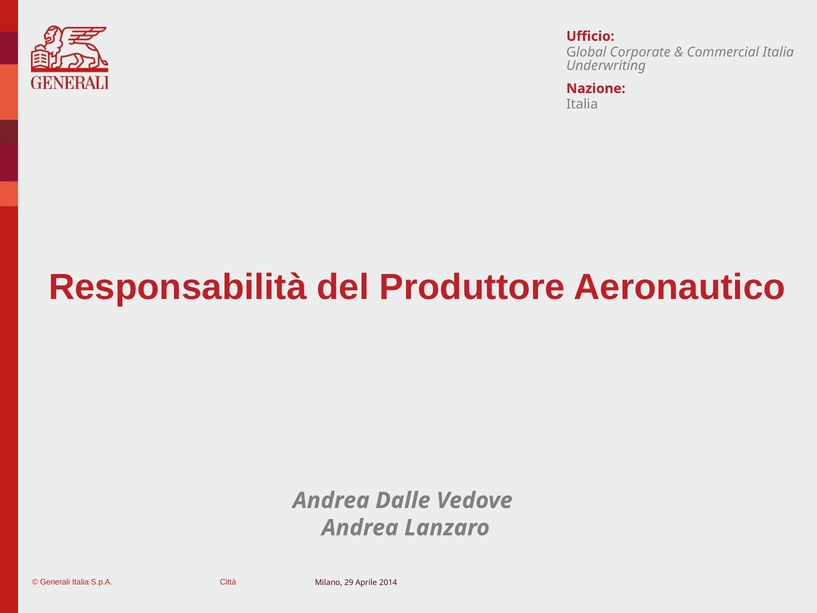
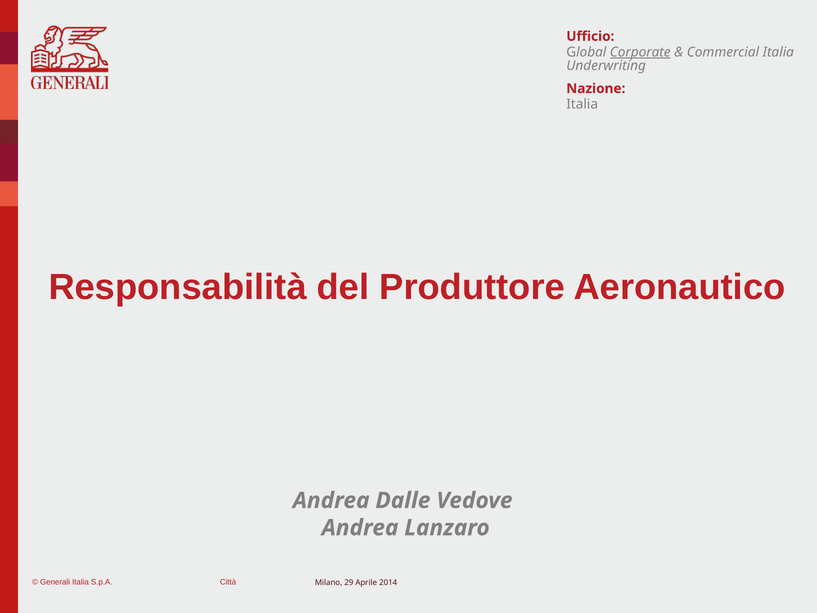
Corporate underline: none -> present (640, 52)
